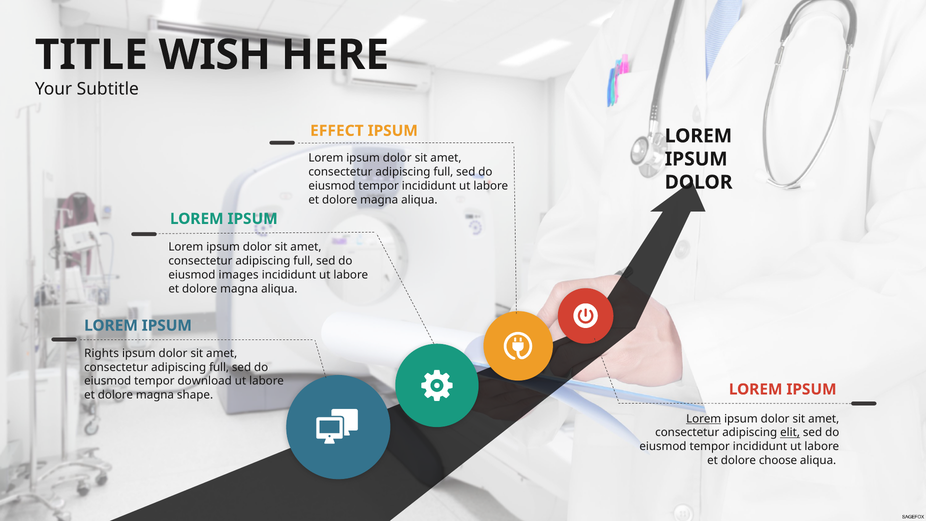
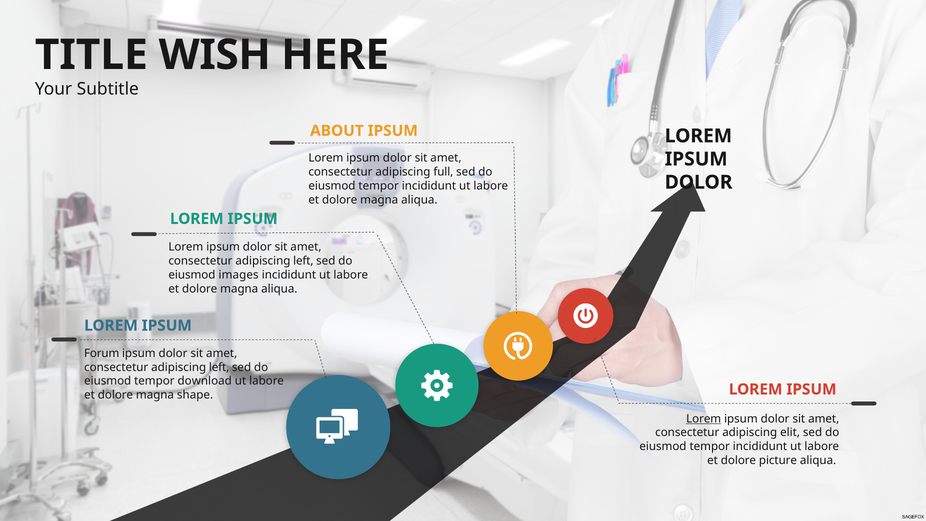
EFFECT: EFFECT -> ABOUT (337, 131)
full: full -> left (303, 261)
Rights: Rights -> Forum (102, 353)
full: full -> left (219, 367)
elit underline: present -> none (790, 433)
choose: choose -> picture (778, 460)
